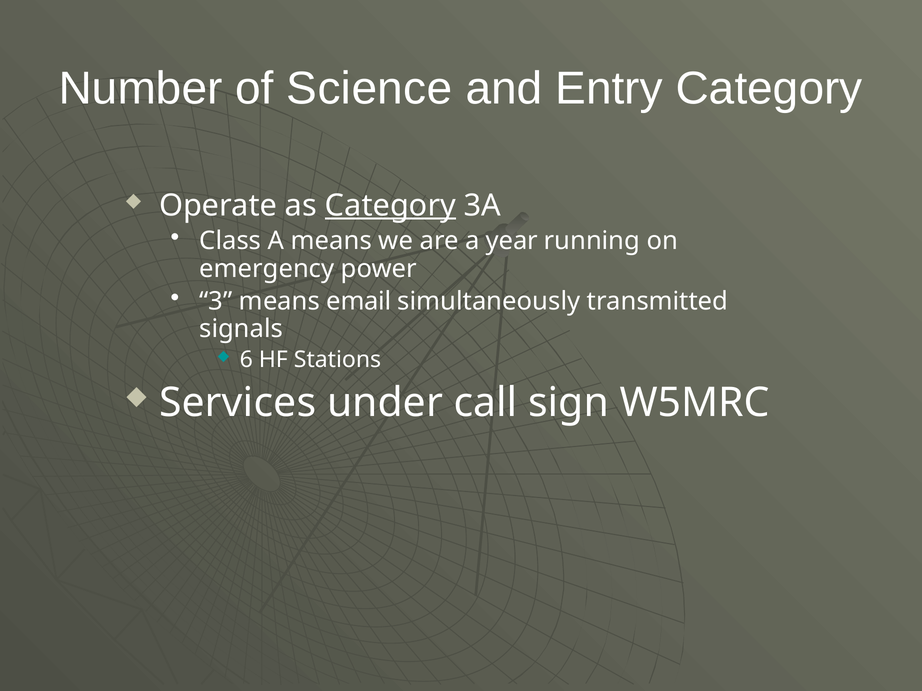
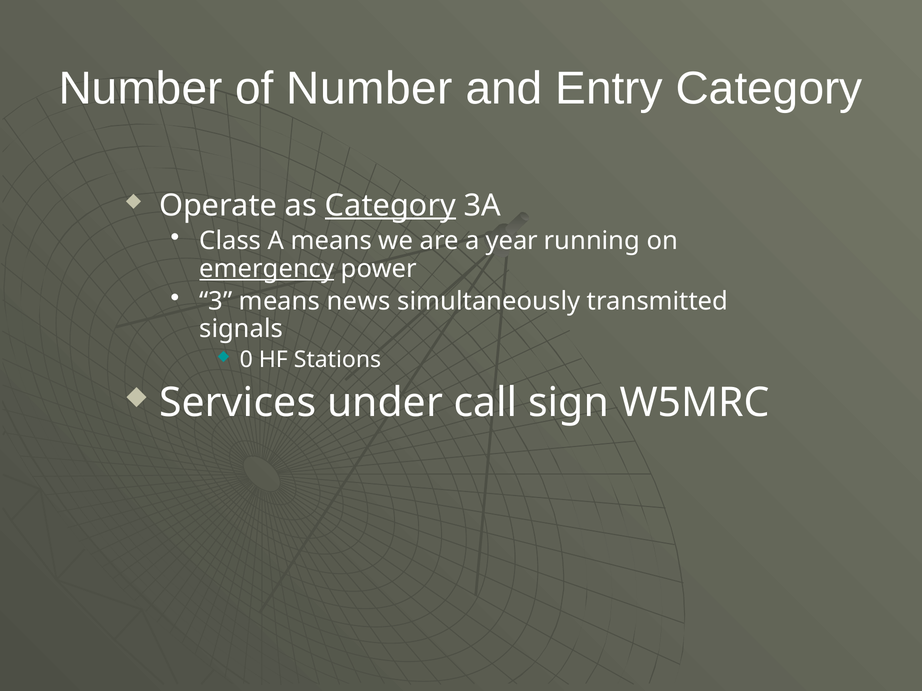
of Science: Science -> Number (369, 89)
emergency underline: none -> present (267, 269)
email: email -> news (359, 302)
6: 6 -> 0 (246, 360)
